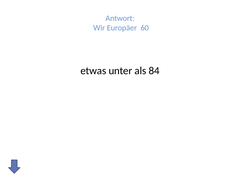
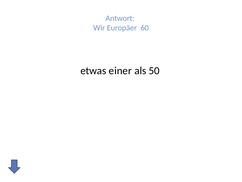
unter: unter -> einer (120, 71)
84: 84 -> 50 (154, 71)
